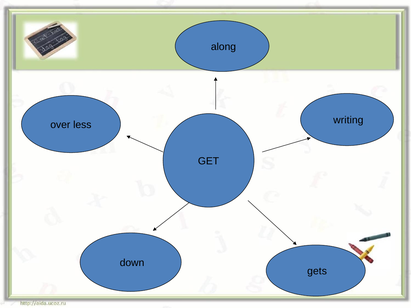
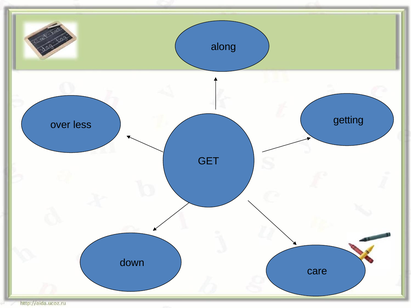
writing: writing -> getting (348, 120)
gets: gets -> care (317, 271)
